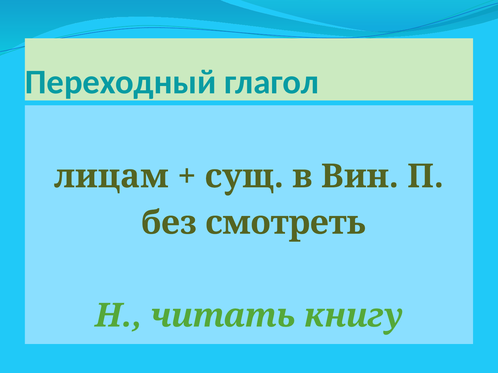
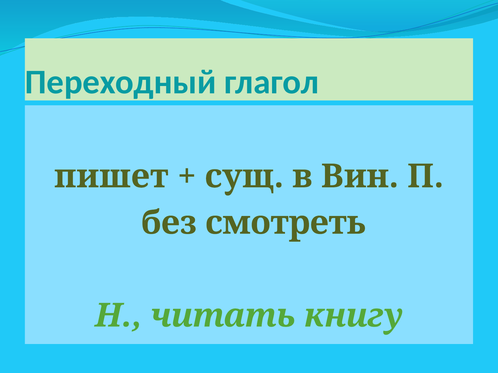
лицам: лицам -> пишет (111, 177)
